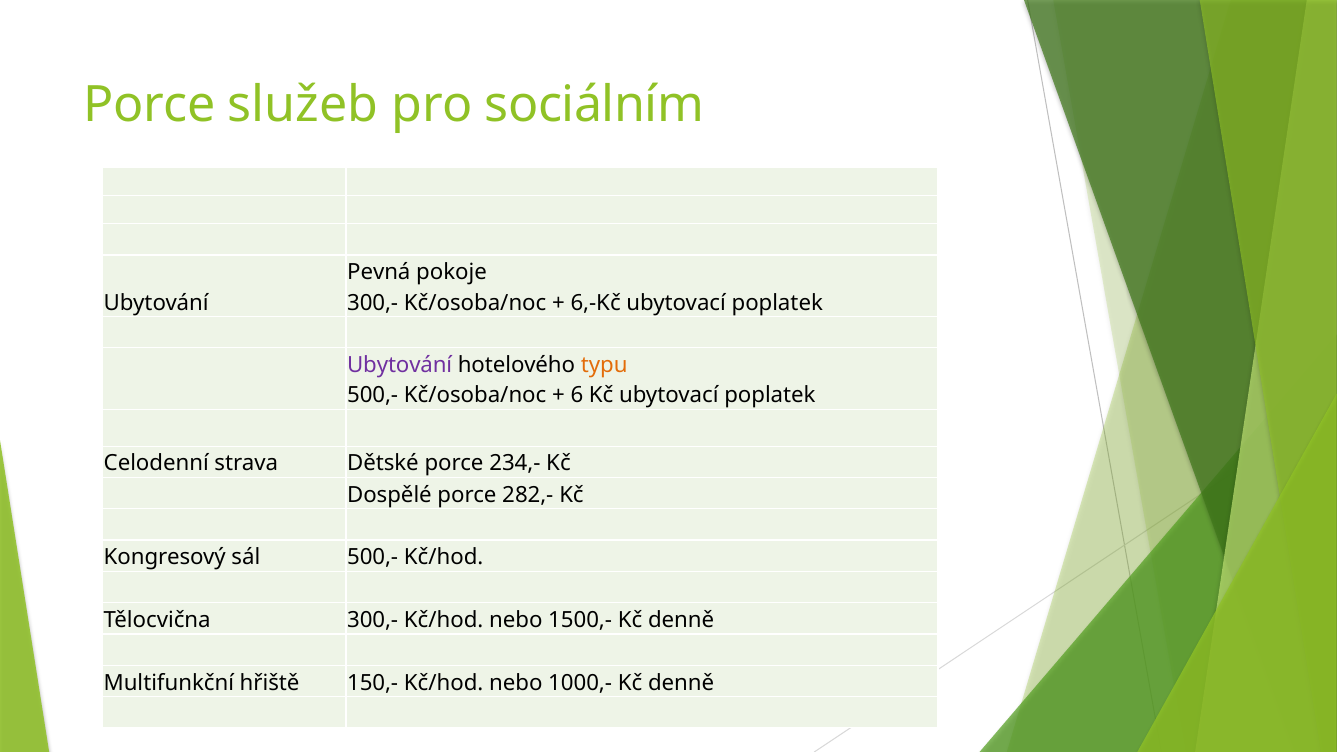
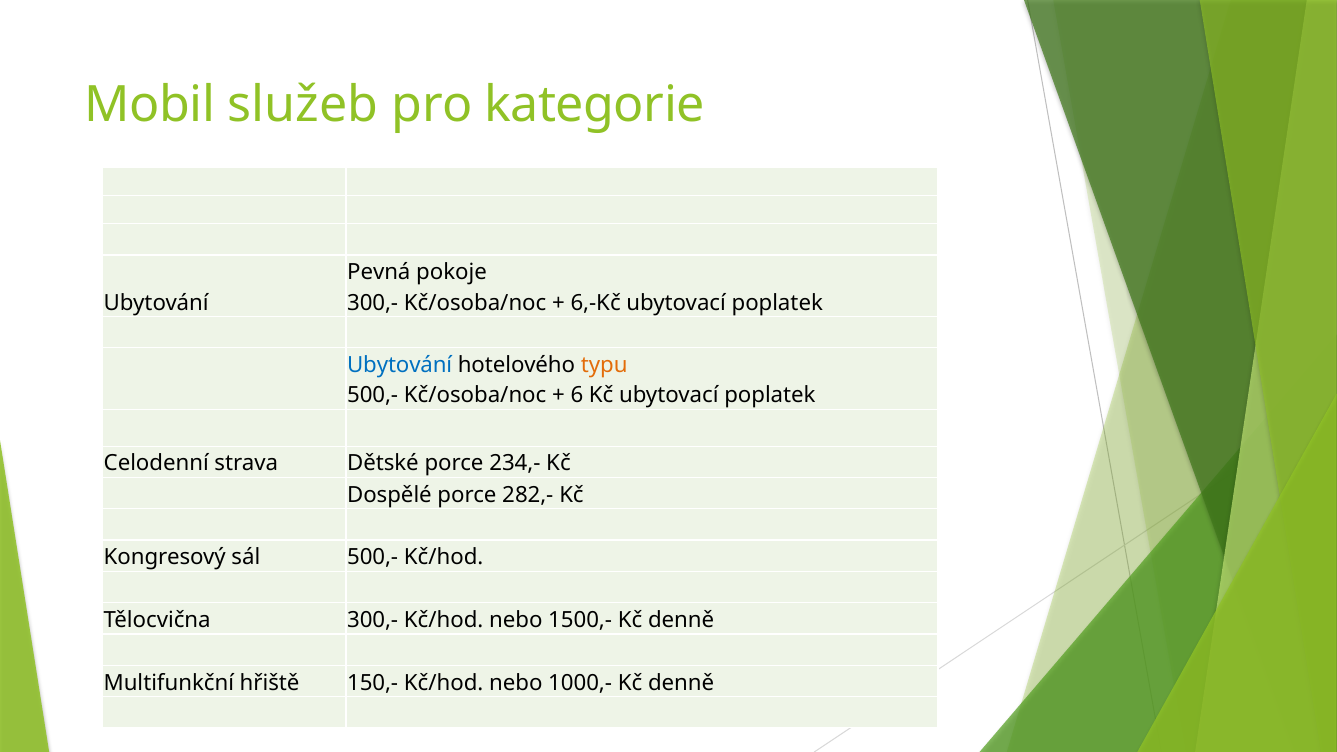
Porce: Porce -> Mobil (150, 105)
sociálním: sociálním -> kategorie (595, 105)
Ubytování colour: purple -> blue (400, 365)
